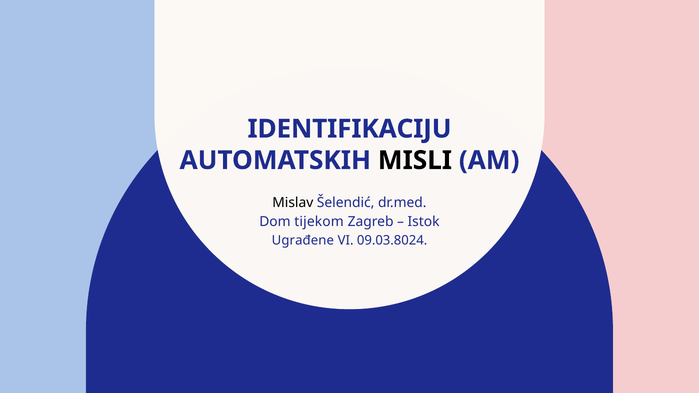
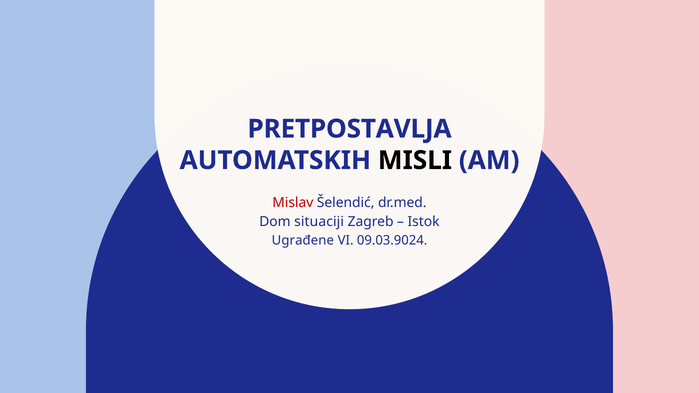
IDENTIFIKACIJU: IDENTIFIKACIJU -> PRETPOSTAVLJA (350, 129)
Mislav colour: black -> red (293, 203)
tijekom: tijekom -> situaciji (319, 222)
09.03.8024: 09.03.8024 -> 09.03.9024 (392, 241)
